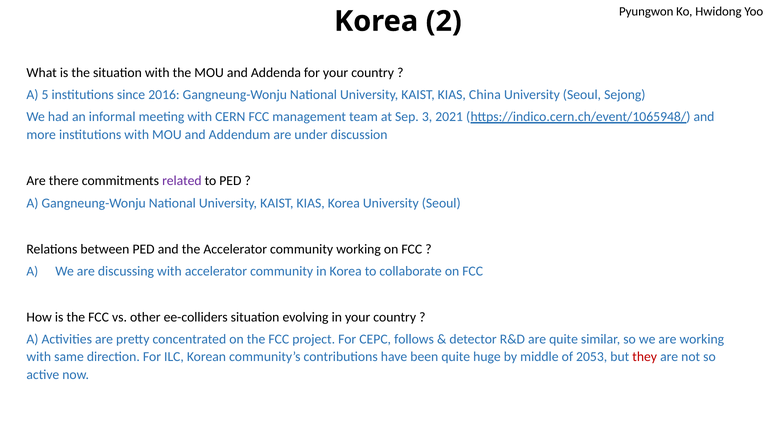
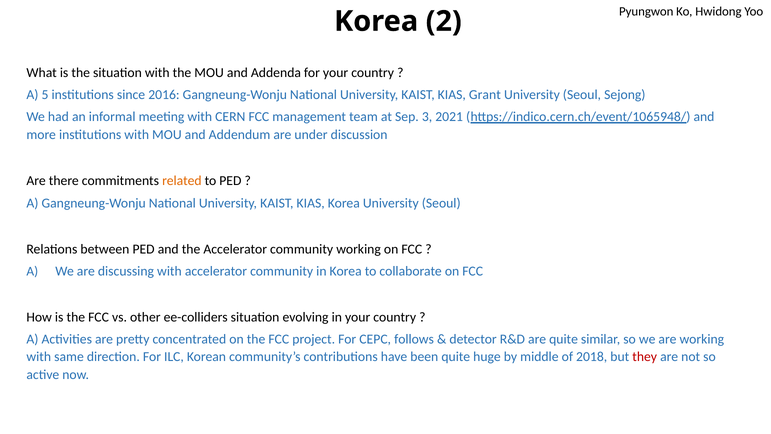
China: China -> Grant (485, 95)
related colour: purple -> orange (182, 181)
2053: 2053 -> 2018 (592, 357)
